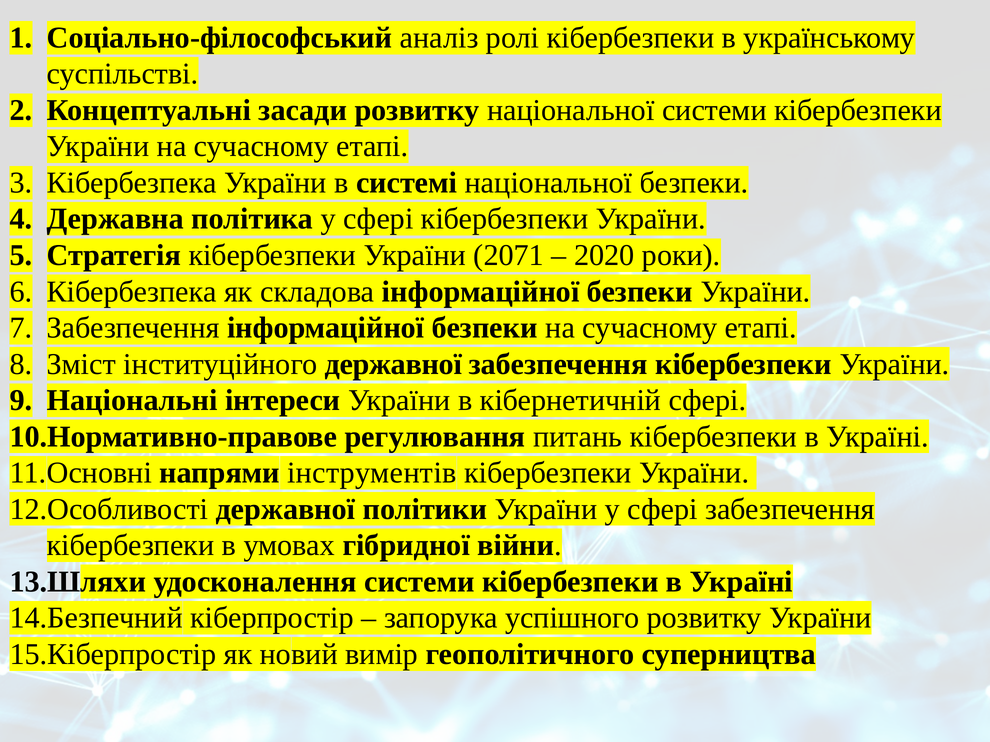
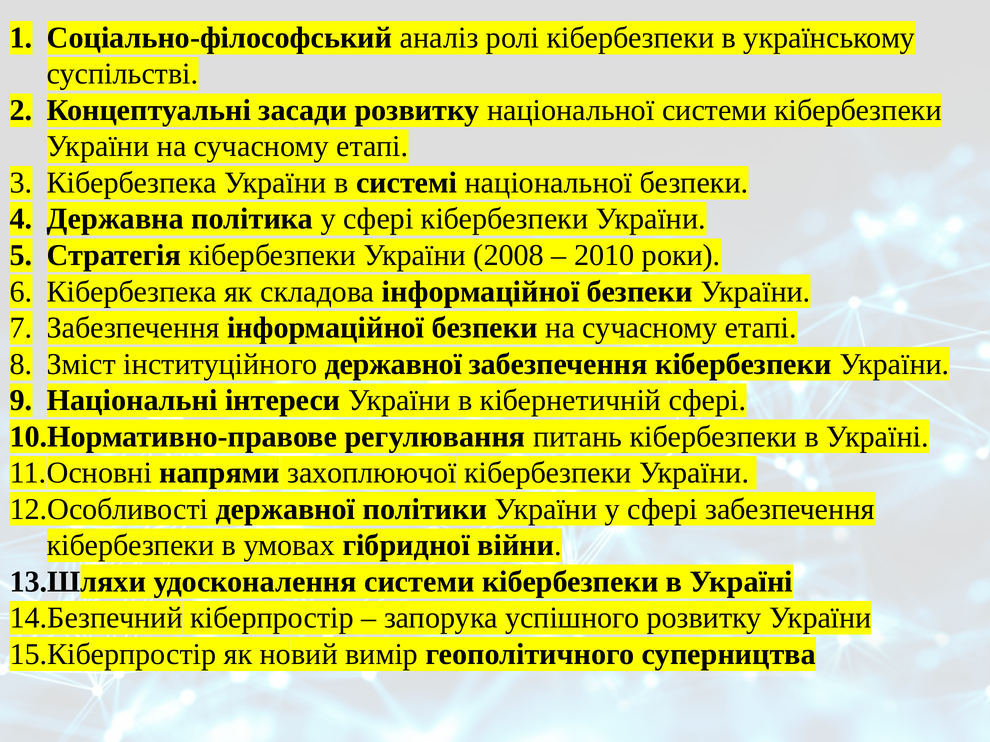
2071: 2071 -> 2008 (509, 255)
2020: 2020 -> 2010 (604, 255)
інструментів: інструментів -> захоплюючої (372, 473)
